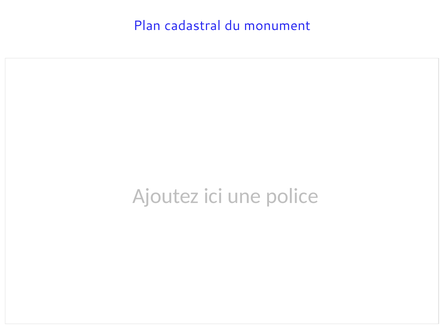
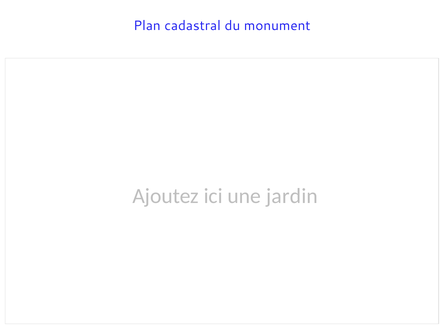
police: police -> jardin (292, 196)
